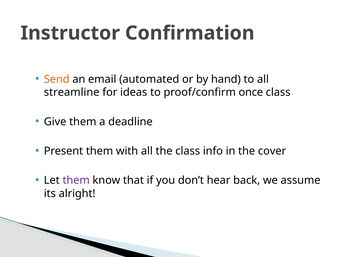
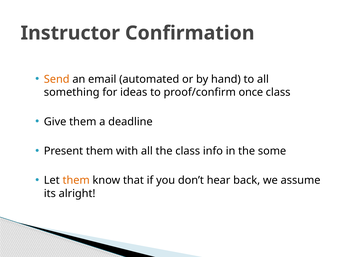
streamline: streamline -> something (72, 92)
cover: cover -> some (272, 151)
them colour: purple -> orange (76, 180)
